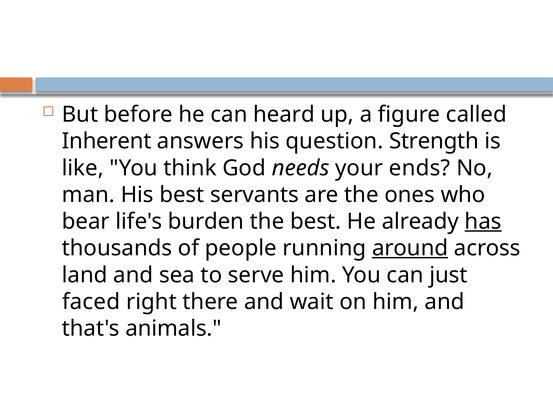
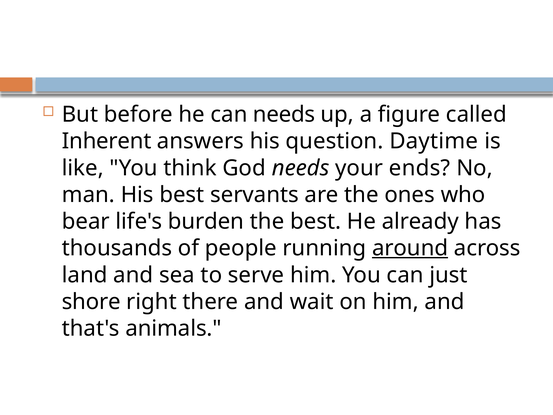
can heard: heard -> needs (284, 114)
Strength: Strength -> Daytime (434, 141)
has underline: present -> none (483, 221)
faced: faced -> shore (91, 302)
